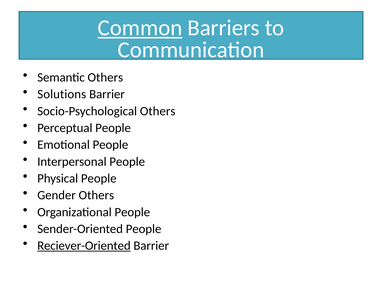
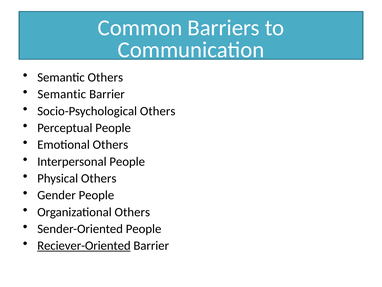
Common underline: present -> none (140, 28)
Solutions: Solutions -> Semantic (62, 94)
Emotional People: People -> Others (110, 144)
Physical People: People -> Others (99, 178)
Gender Others: Others -> People (96, 195)
Organizational People: People -> Others (132, 212)
